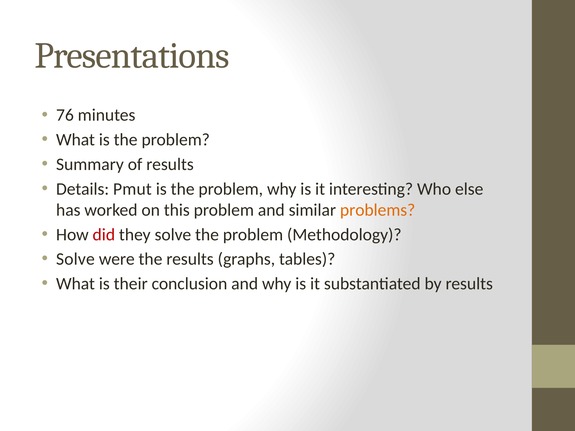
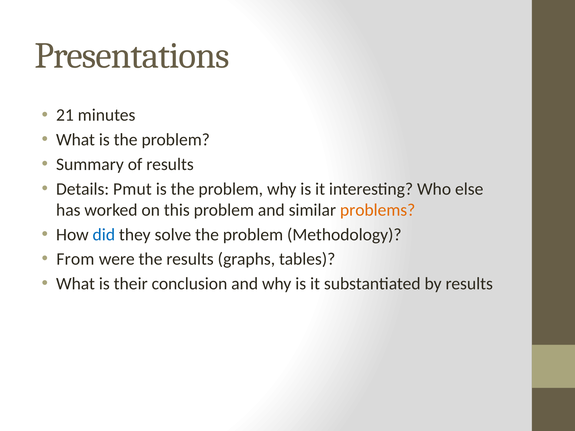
76: 76 -> 21 (65, 115)
did colour: red -> blue (104, 235)
Solve: Solve -> From (75, 259)
